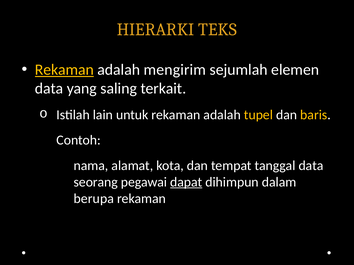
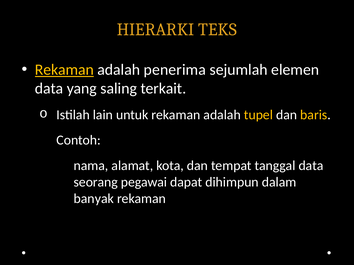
mengirim: mengirim -> penerima (175, 70)
dapat underline: present -> none (186, 182)
berupa: berupa -> banyak (94, 199)
